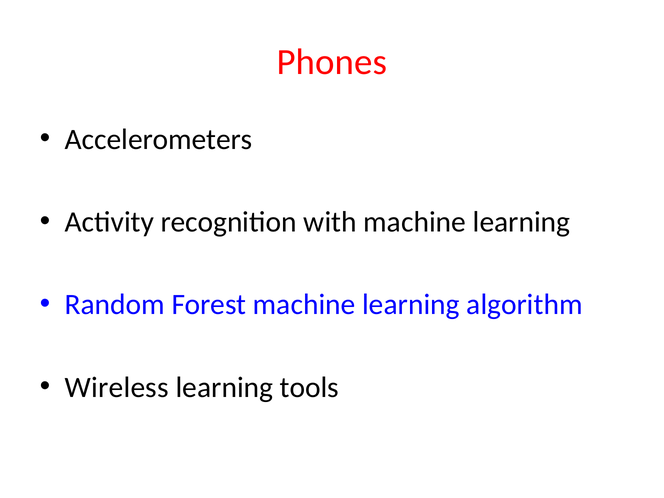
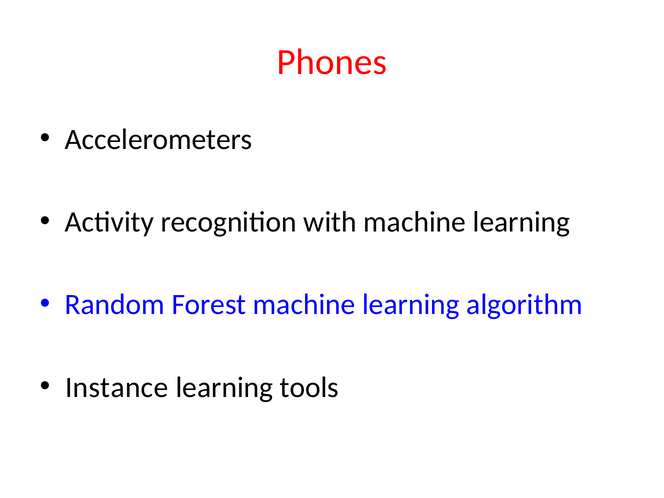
Wireless: Wireless -> Instance (117, 387)
